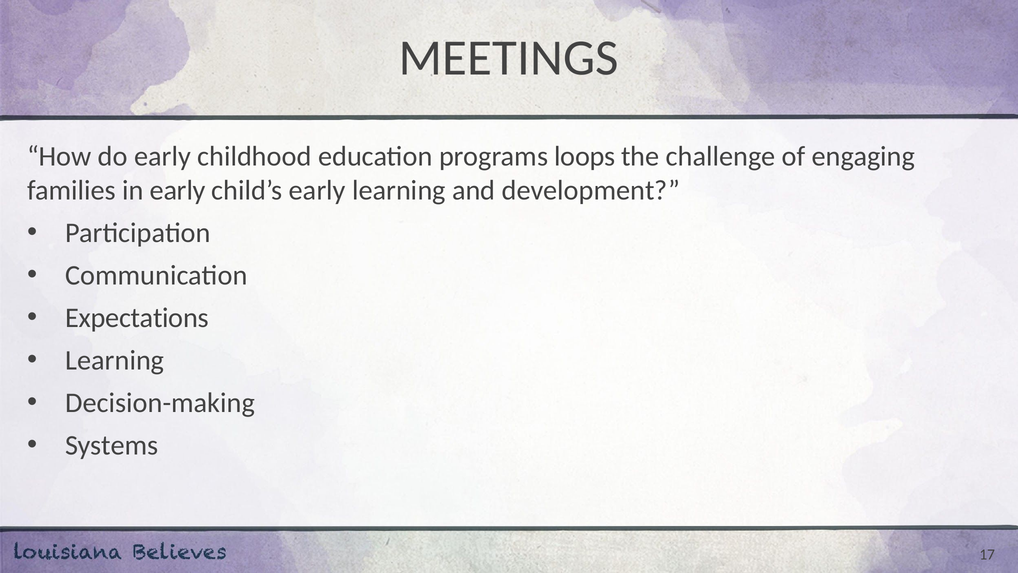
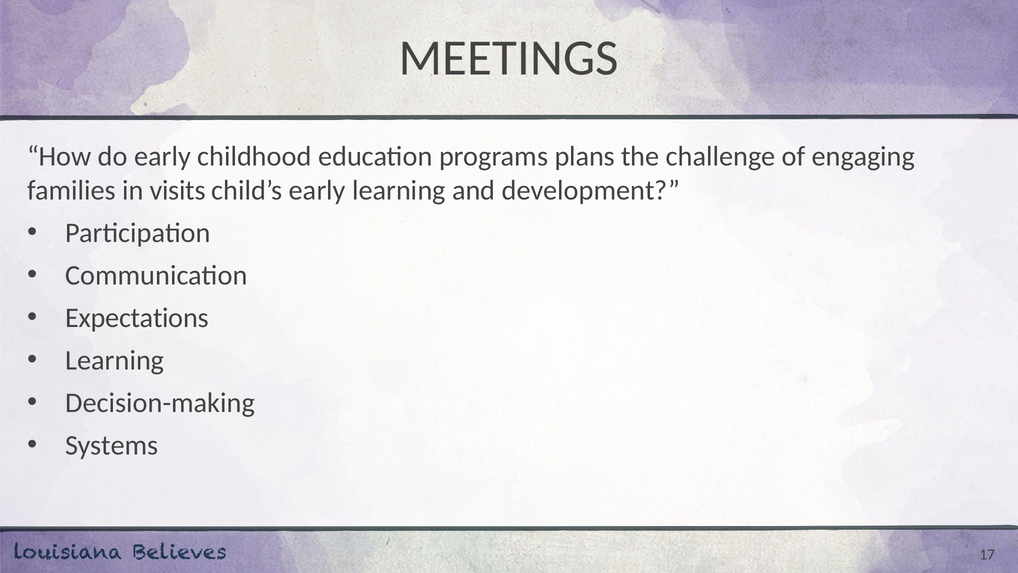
loops: loops -> plans (585, 156)
in early: early -> visits (178, 190)
